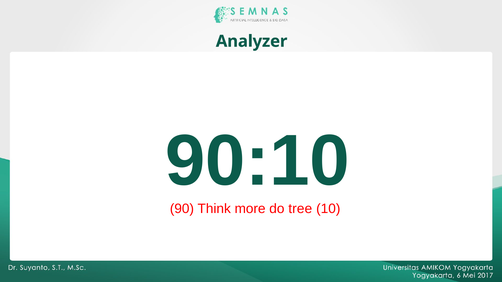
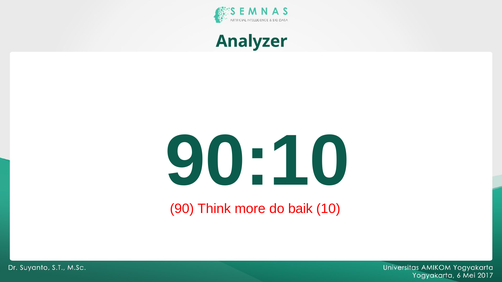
tree: tree -> baik (300, 209)
